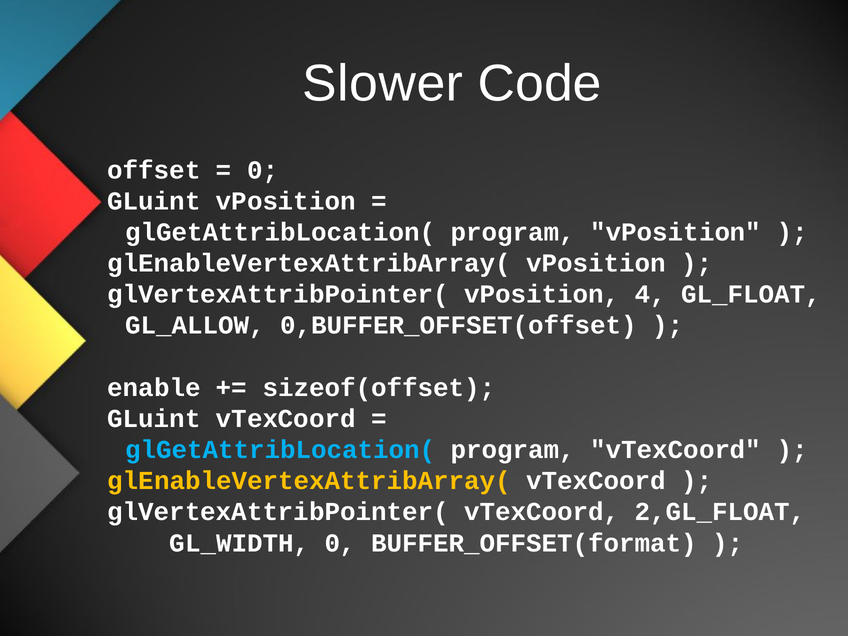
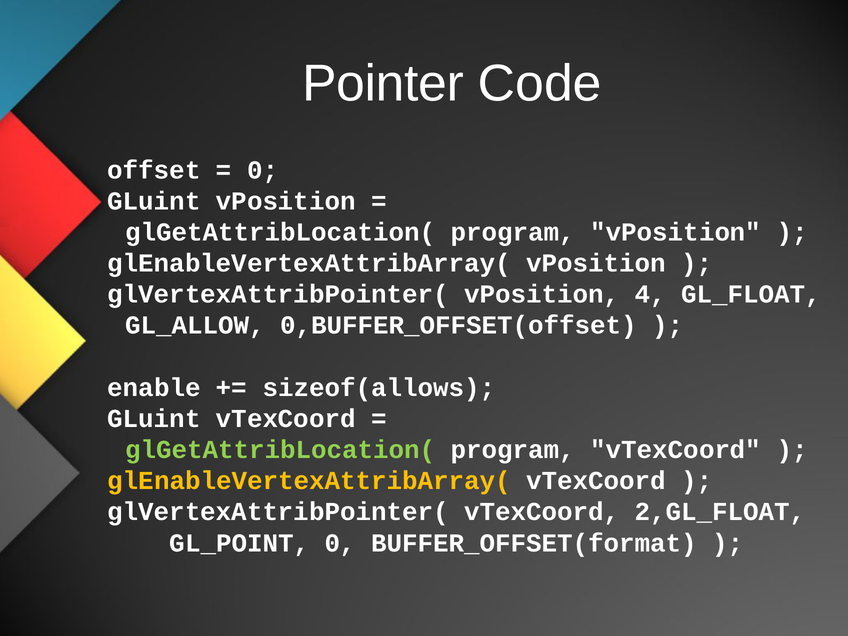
Slower: Slower -> Pointer (383, 83)
sizeof(offset: sizeof(offset -> sizeof(allows (379, 388)
glGetAttribLocation( colour: light blue -> light green (280, 450)
GL_WIDTH: GL_WIDTH -> GL_POINT (239, 543)
